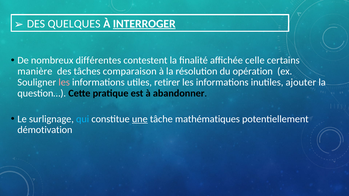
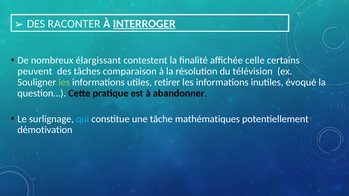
QUELQUES: QUELQUES -> RACONTER (74, 24)
différentes: différentes -> élargissant (98, 60)
manière: manière -> peuvent (35, 71)
opération: opération -> télévision (253, 71)
les colour: pink -> light green (64, 82)
ajouter: ajouter -> évoqué (301, 82)
une underline: present -> none (140, 119)
